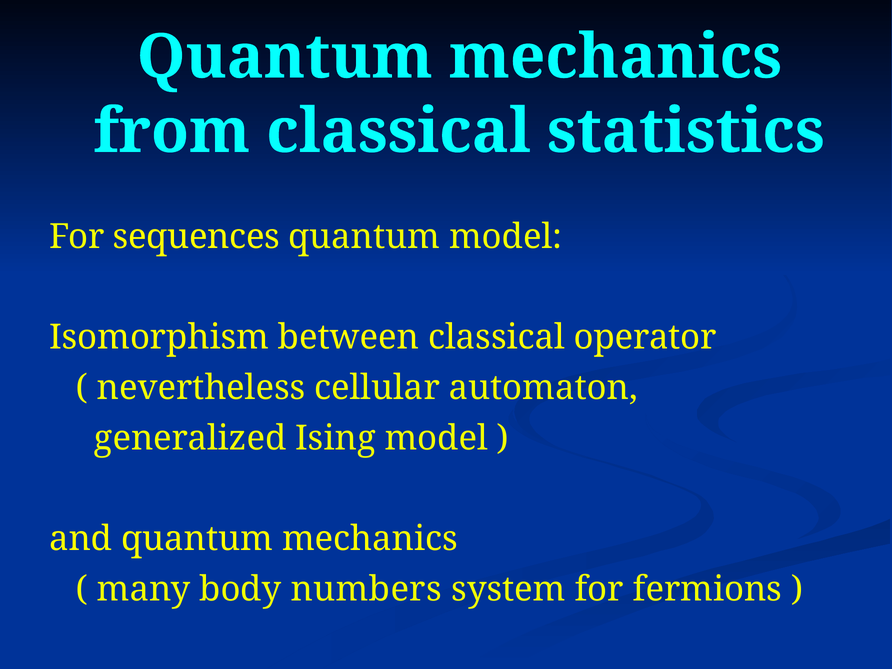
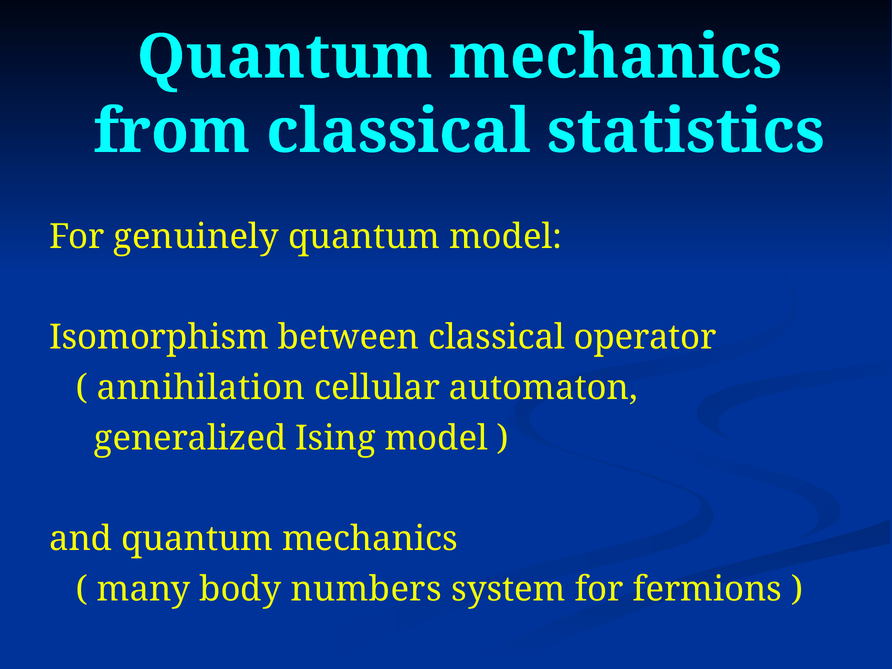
sequences: sequences -> genuinely (196, 237)
nevertheless: nevertheless -> annihilation (201, 388)
